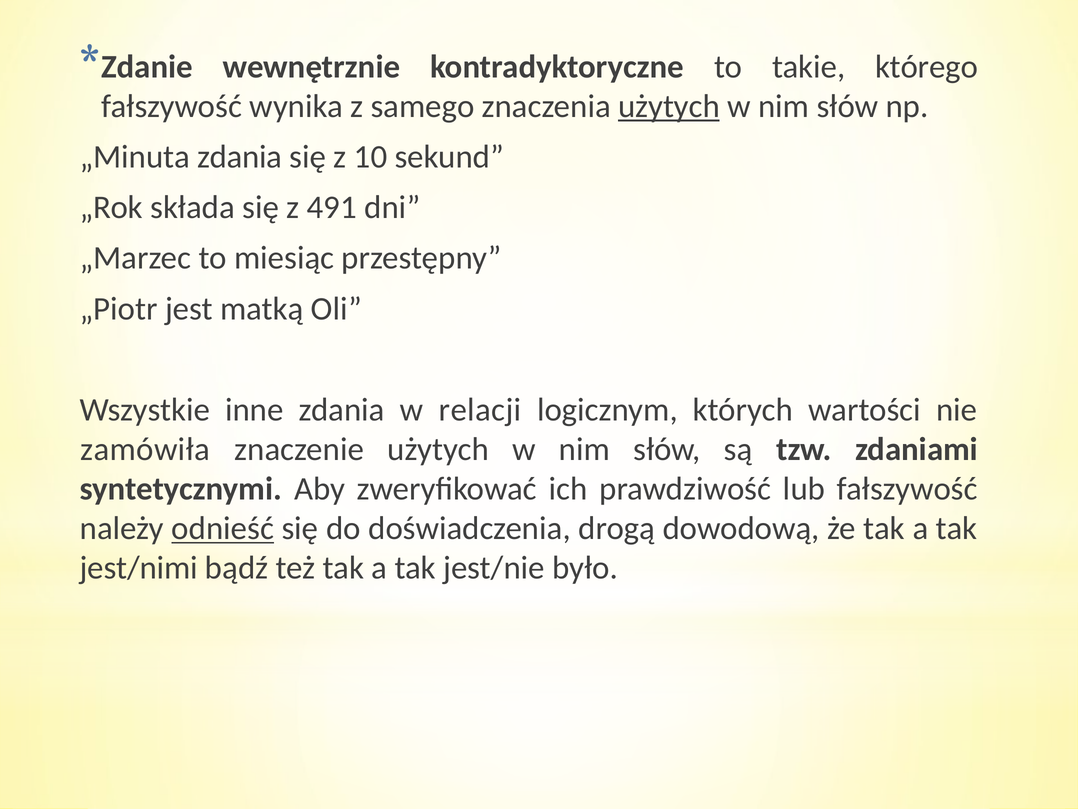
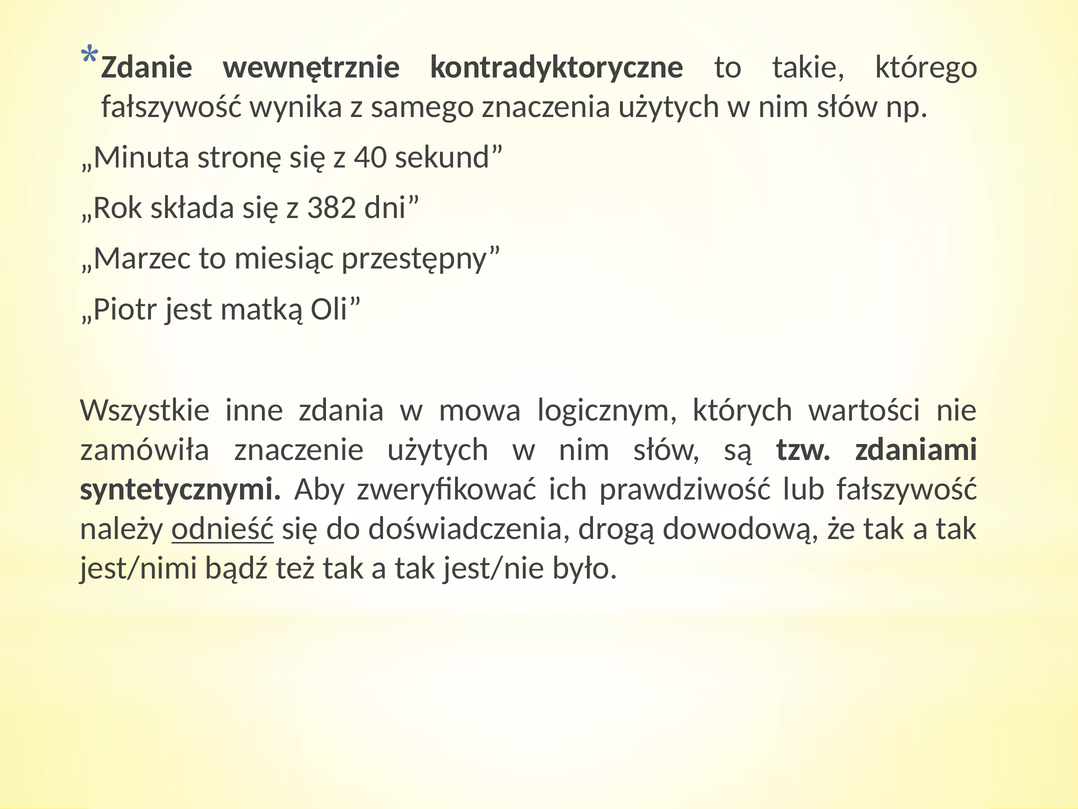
użytych underline: present -> none (669, 106)
„Minuta zdania: zdania -> stronę (240, 157)
10: 10 -> 40 (371, 157)
491: 491 -> 382 (332, 207)
relacji: relacji -> mowa (480, 410)
